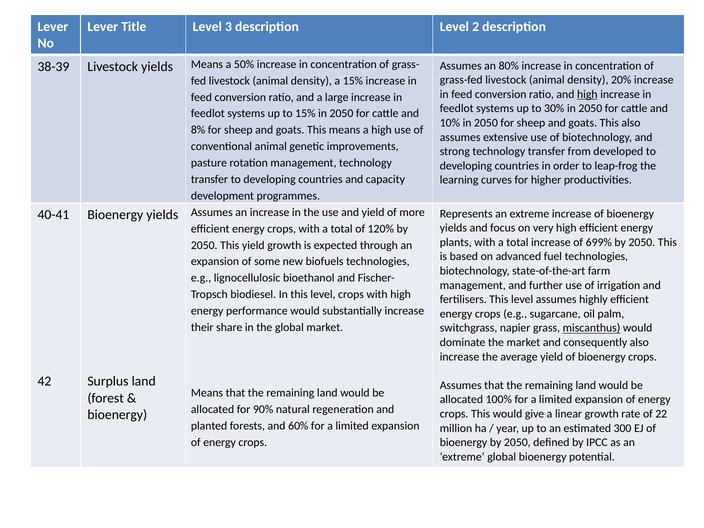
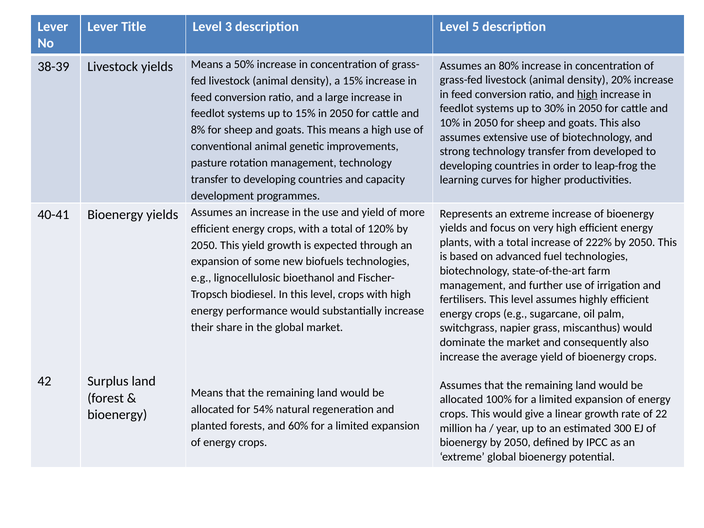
2: 2 -> 5 (476, 27)
699%: 699% -> 222% (599, 242)
miscanthus underline: present -> none (592, 328)
90%: 90% -> 54% (263, 409)
